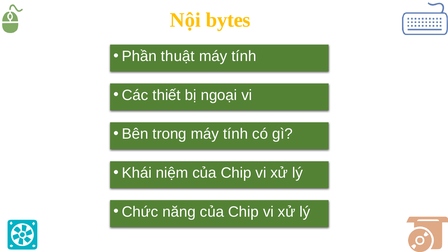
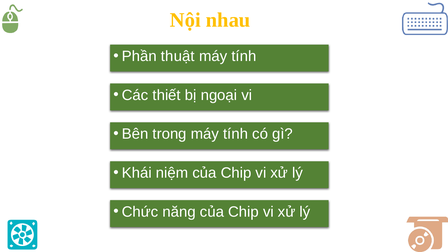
bytes: bytes -> nhau (228, 20)
